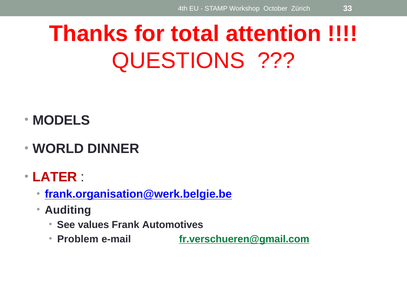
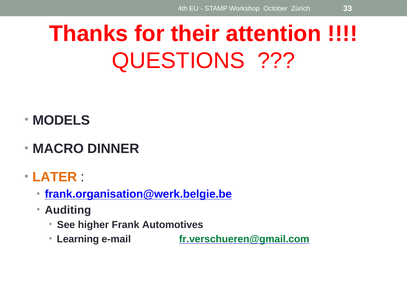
total: total -> their (195, 34)
WORLD: WORLD -> MACRO (58, 149)
LATER colour: red -> orange (55, 177)
values: values -> higher (93, 225)
Problem: Problem -> Learning (78, 239)
